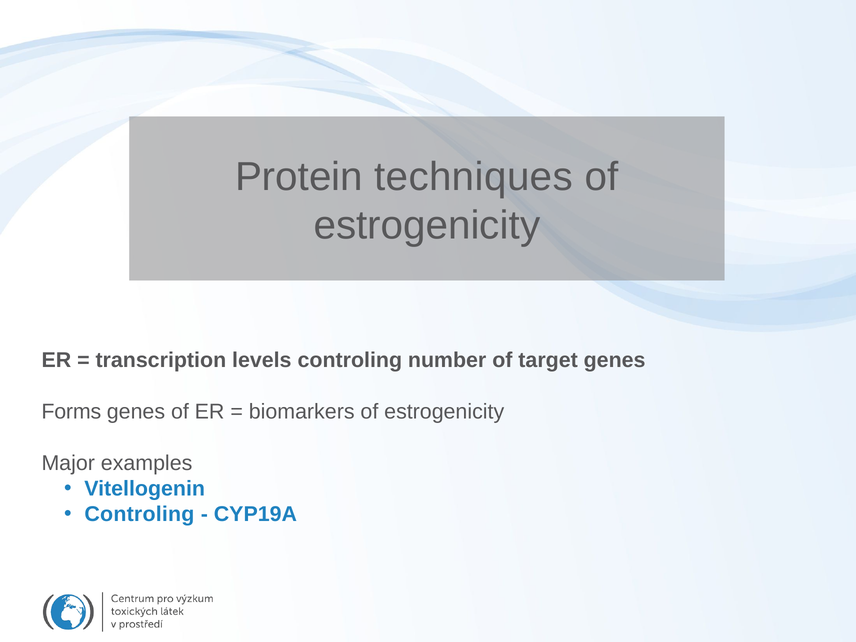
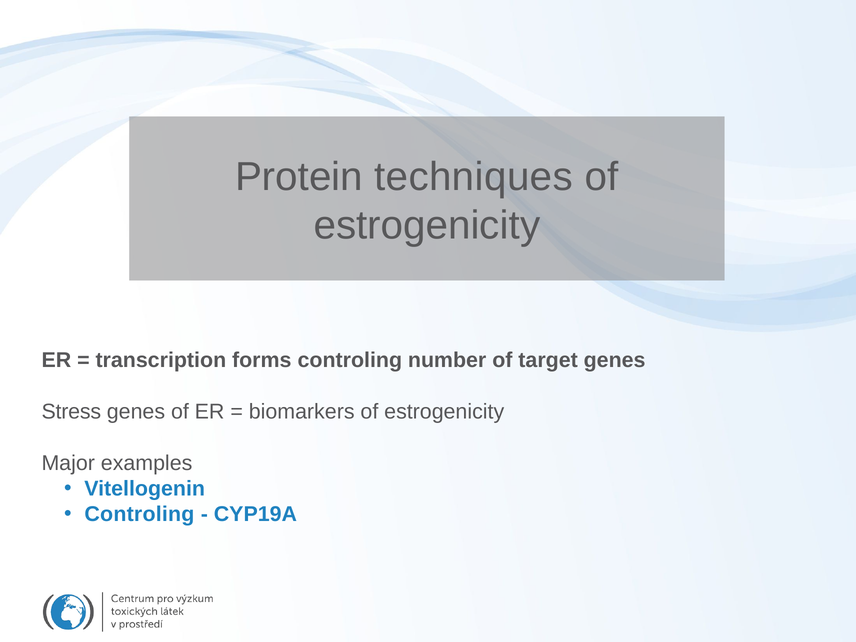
levels: levels -> forms (262, 360)
Forms: Forms -> Stress (71, 412)
